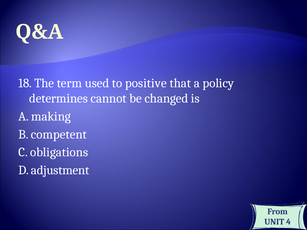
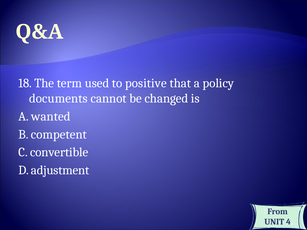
determines: determines -> documents (58, 99)
making: making -> wanted (51, 117)
obligations: obligations -> convertible (59, 152)
